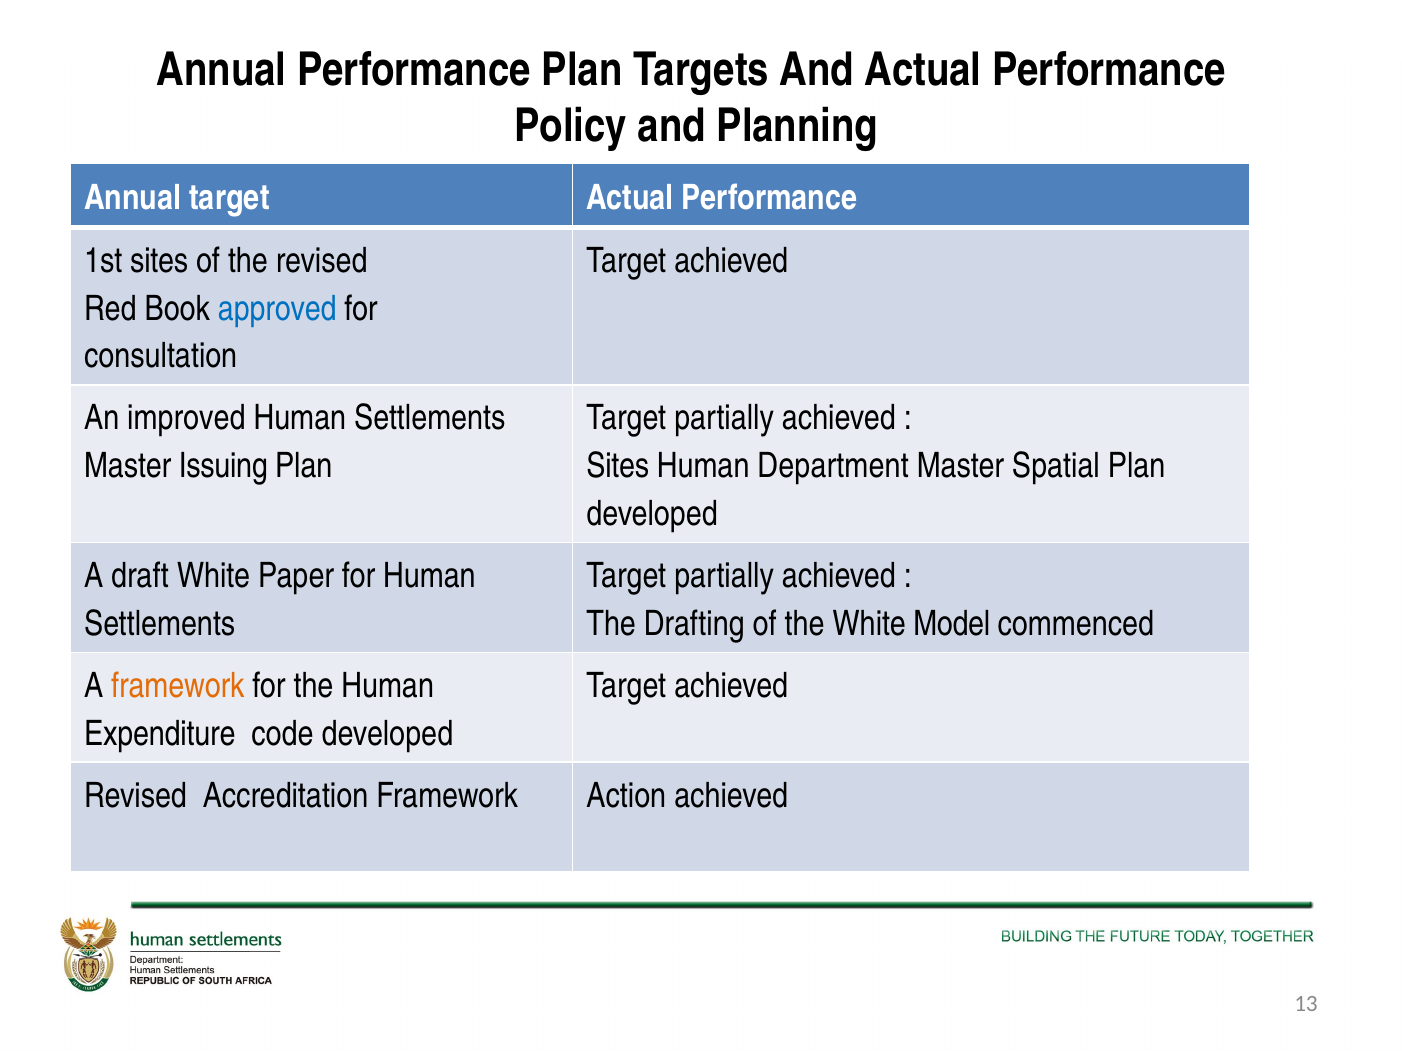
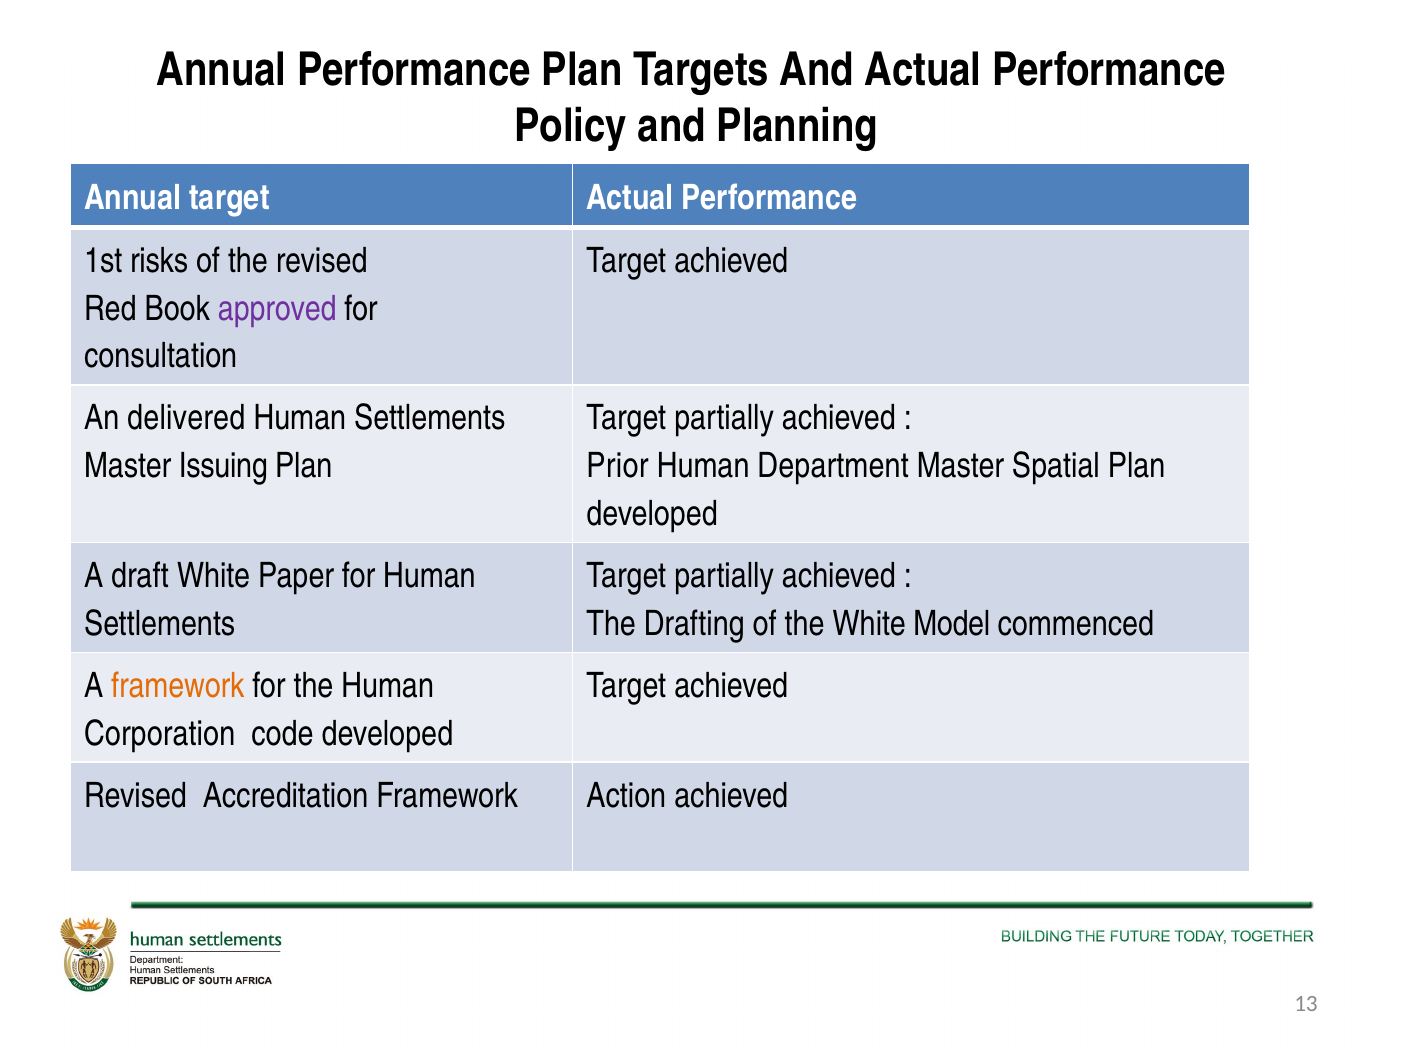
1st sites: sites -> risks (159, 261)
approved colour: blue -> purple (277, 309)
improved: improved -> delivered (186, 419)
Sites: Sites -> Prior (617, 466)
Expenditure: Expenditure -> Corporation (160, 734)
